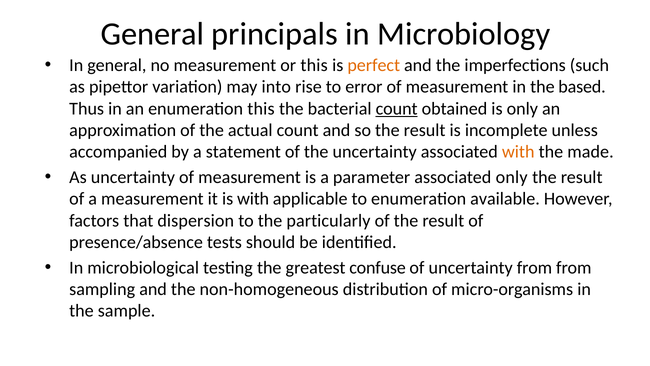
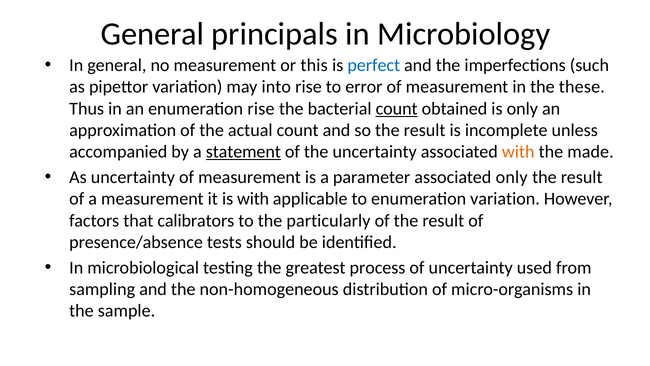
perfect colour: orange -> blue (374, 65)
based: based -> these (582, 87)
enumeration this: this -> rise (261, 108)
statement underline: none -> present (243, 152)
enumeration available: available -> variation (505, 199)
dispersion: dispersion -> calibrators (196, 220)
confuse: confuse -> process (377, 267)
uncertainty from: from -> used (534, 267)
